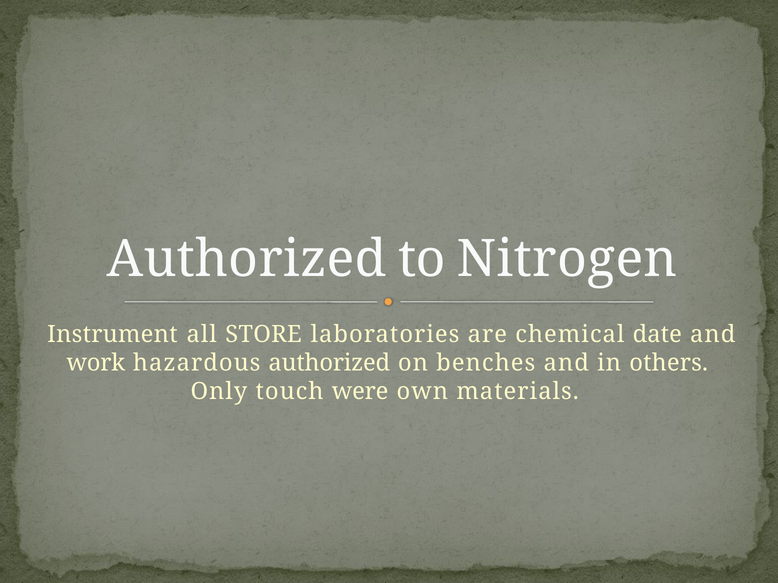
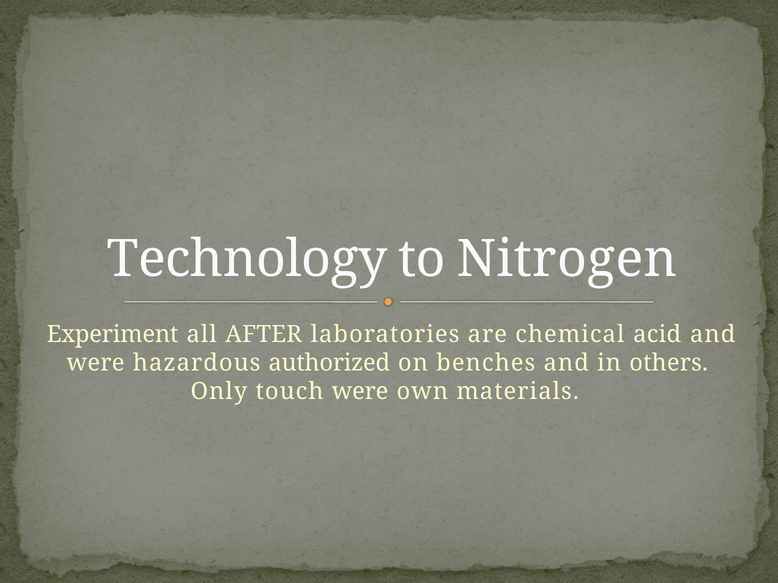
Authorized: Authorized -> Technology (247, 259)
Instrument: Instrument -> Experiment (113, 335)
STORE: STORE -> AFTER (264, 335)
date: date -> acid (657, 335)
work: work -> were (96, 363)
